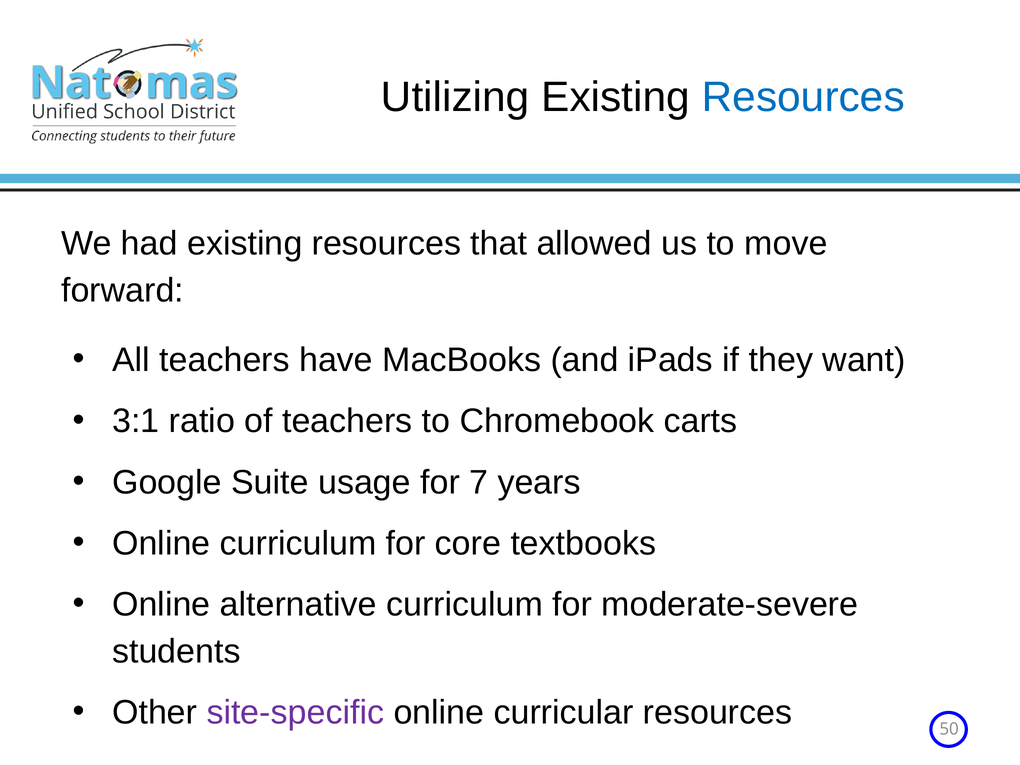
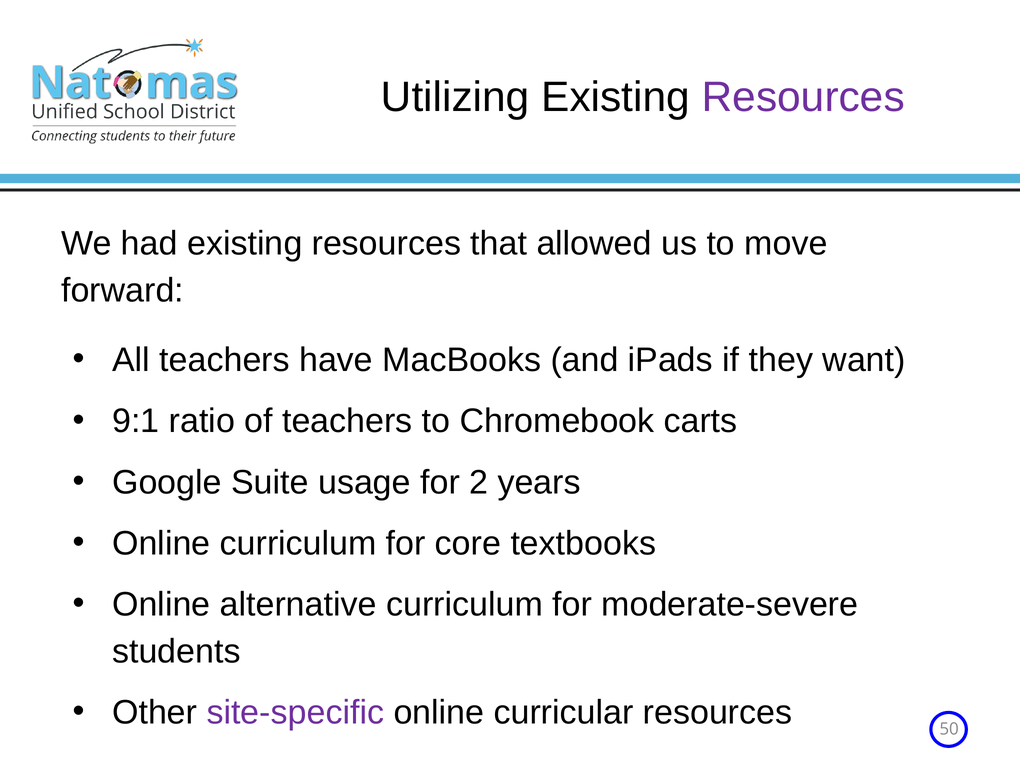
Resources colour: blue -> purple (803, 97)
3:1: 3:1 -> 9:1 (136, 421)
7: 7 -> 2 (479, 482)
